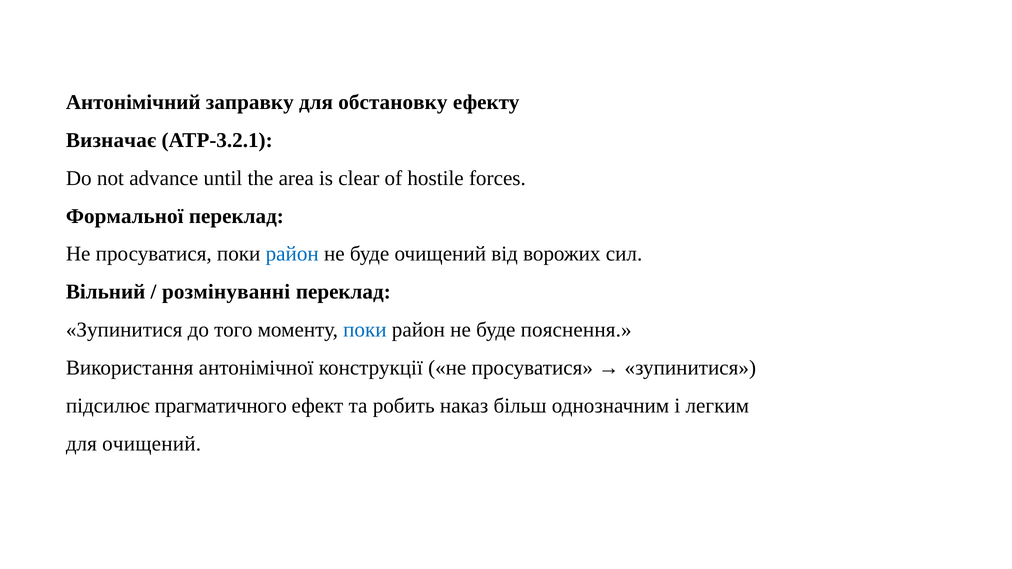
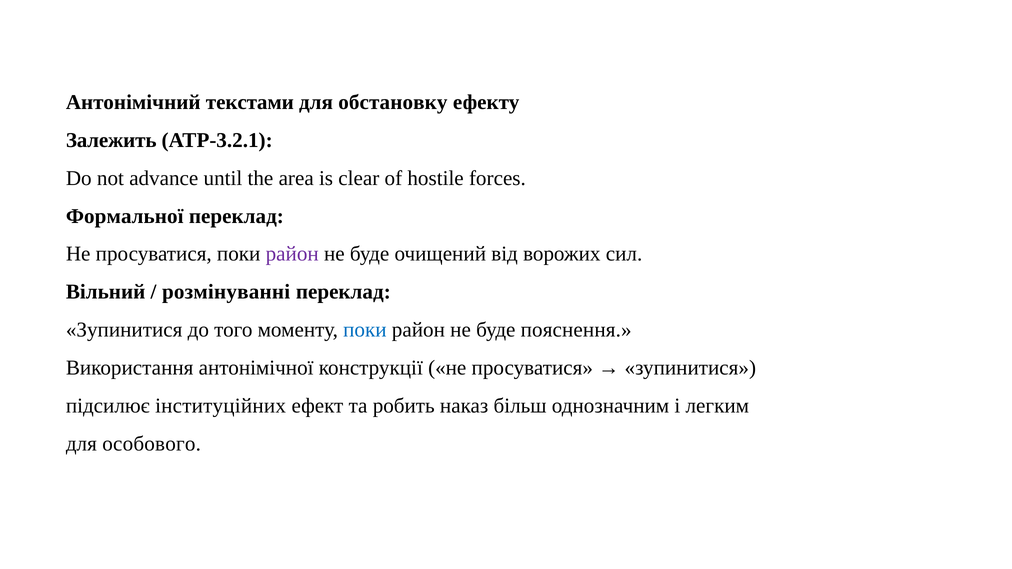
заправку: заправку -> текстами (250, 102)
Визначає: Визначає -> Залежить (111, 140)
район colour: blue -> purple (292, 254)
прагматичного: прагматичного -> інституційних (221, 406)
для очищений: очищений -> особового (152, 444)
